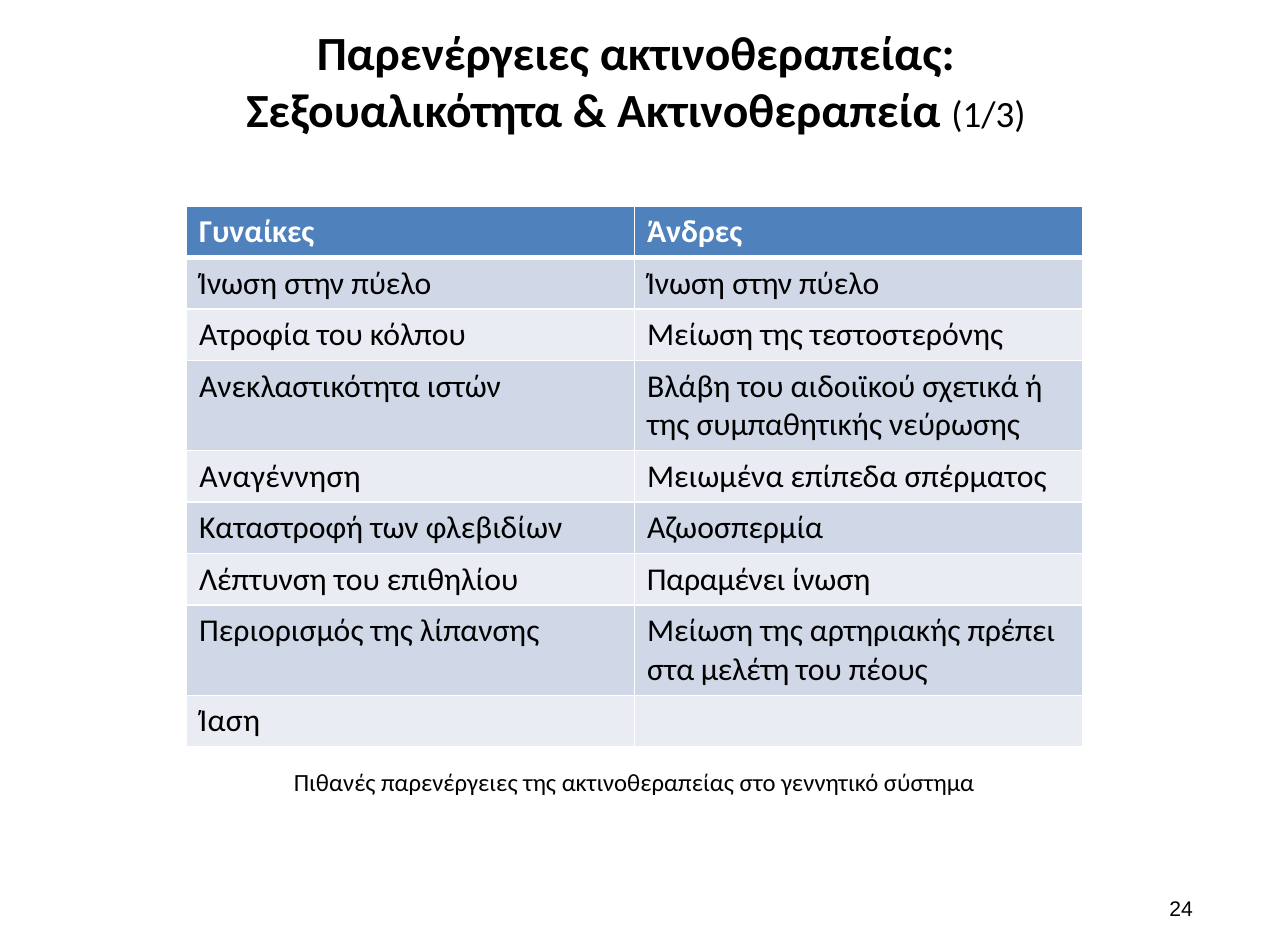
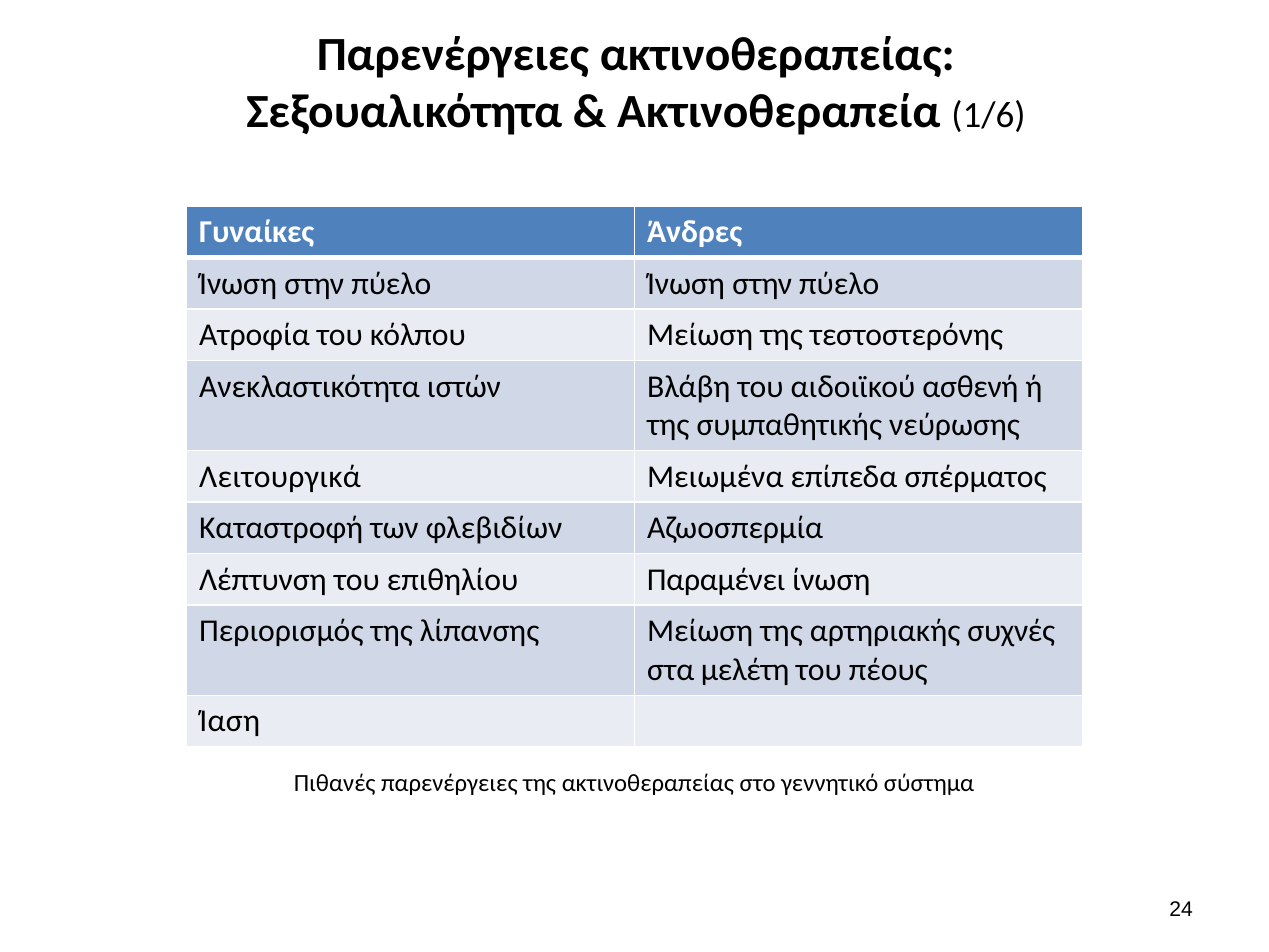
1/3: 1/3 -> 1/6 (988, 115)
σχετικά: σχετικά -> ασθενή (970, 387)
Αναγέννηση: Αναγέννηση -> Λειτουργικά (280, 477)
πρέπει: πρέπει -> συχνές (1011, 631)
